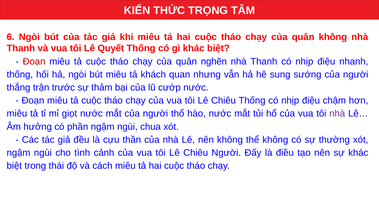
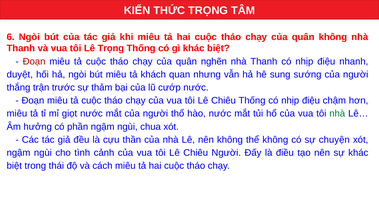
Lê Quyết: Quyết -> Trọng (111, 48)
thống: thống -> duyệt (20, 75)
nhà colour: purple -> green (337, 114)
thường: thường -> chuyện (334, 140)
